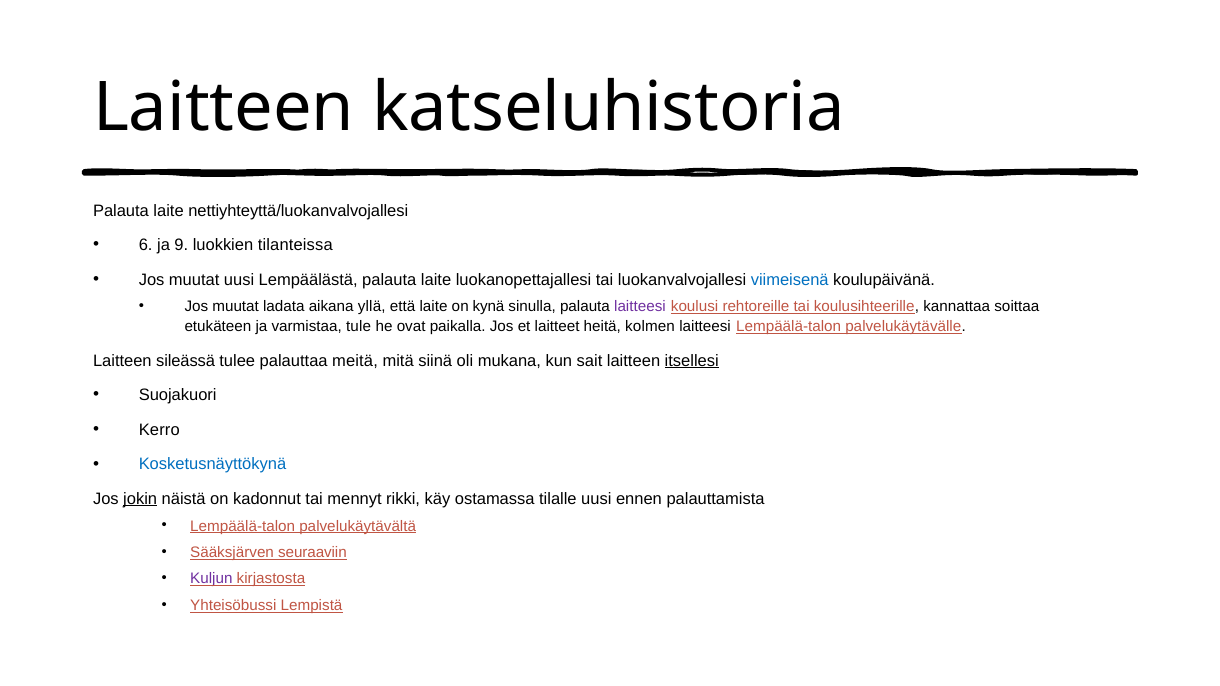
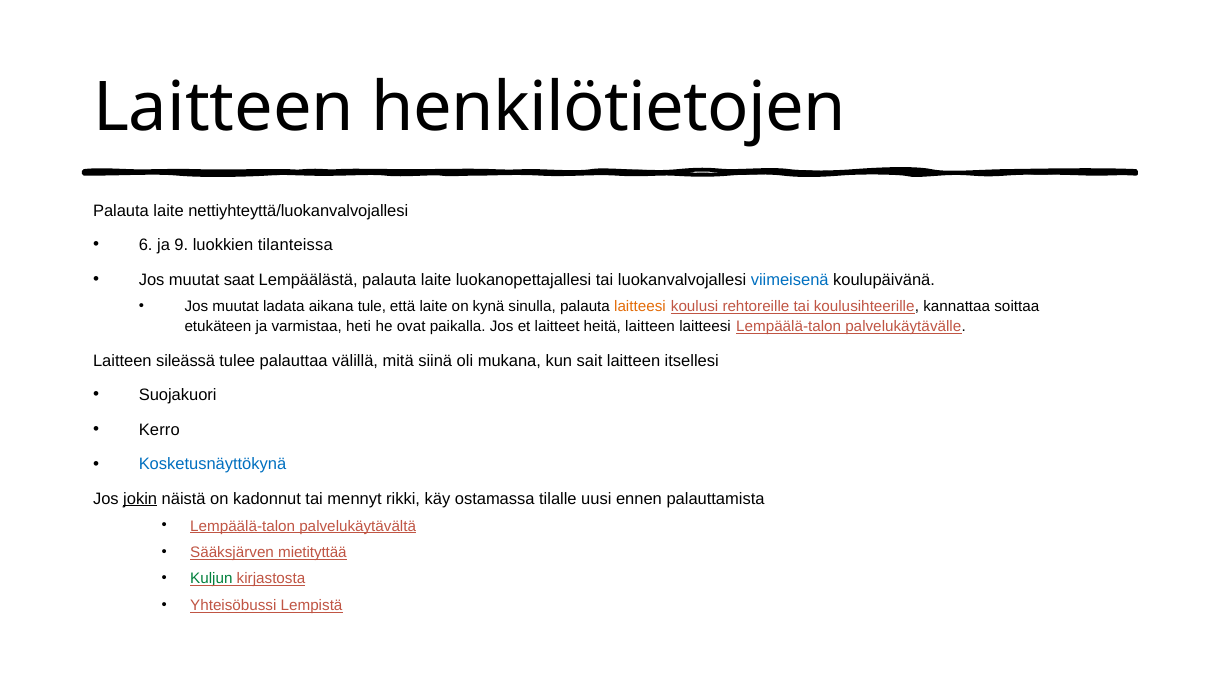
katseluhistoria: katseluhistoria -> henkilötietojen (609, 108)
muutat uusi: uusi -> saat (239, 280)
yllä: yllä -> tule (372, 307)
laitteesi colour: purple -> orange (640, 307)
tule: tule -> heti (359, 327)
heitä kolmen: kolmen -> laitteen (650, 327)
meitä: meitä -> välillä (355, 361)
itsellesi underline: present -> none (692, 361)
seuraaviin: seuraaviin -> mietityttää (312, 553)
Kuljun colour: purple -> green (211, 579)
